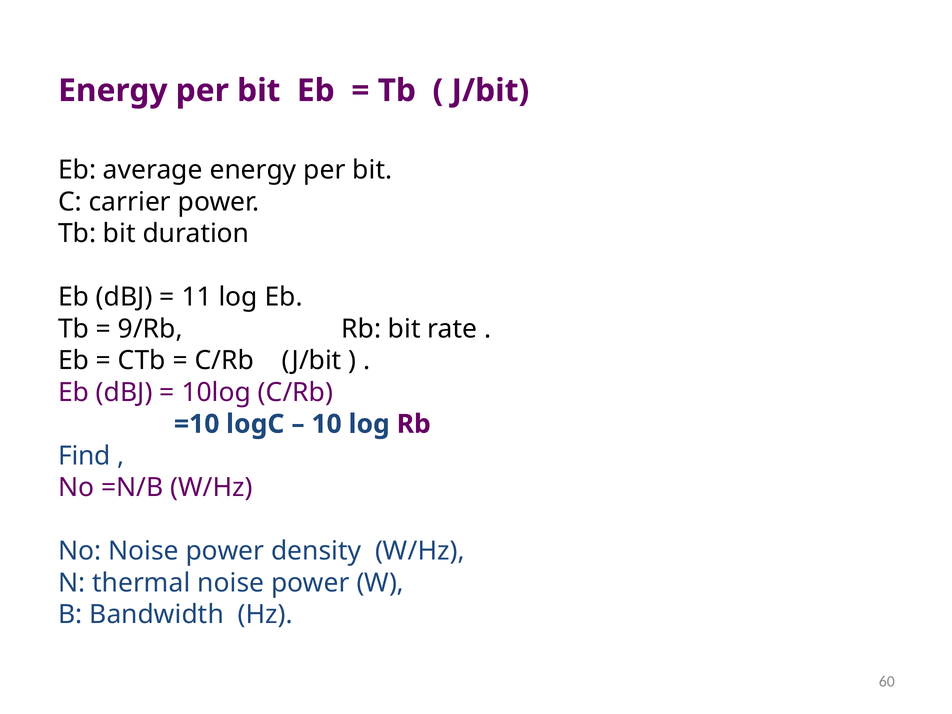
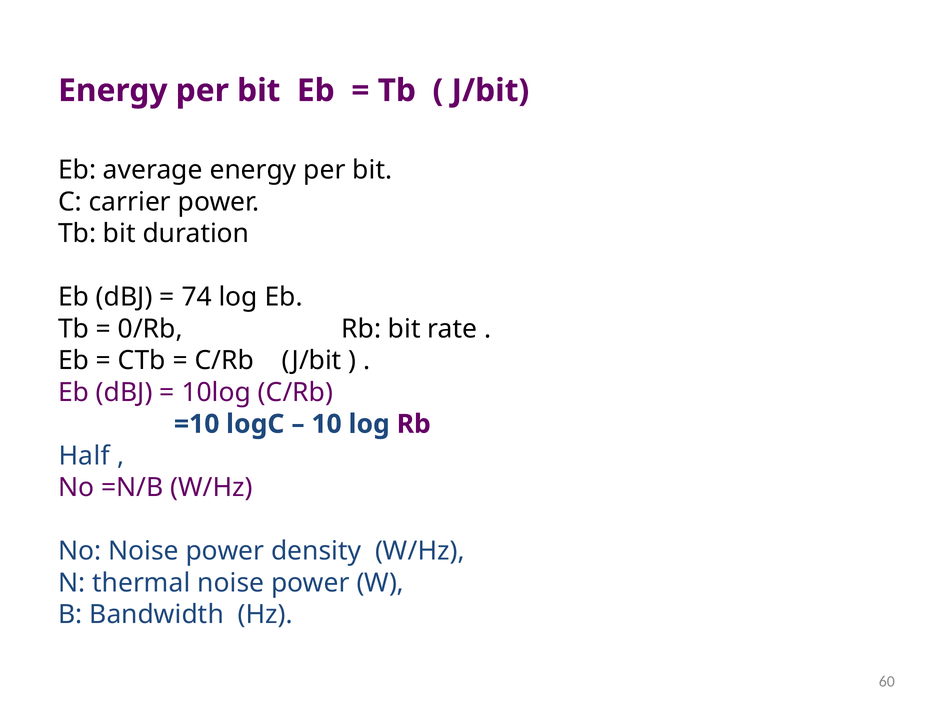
11: 11 -> 74 (197, 297)
9/Rb: 9/Rb -> 0/Rb (150, 329)
Find: Find -> Half (84, 456)
